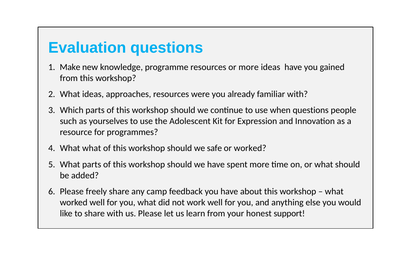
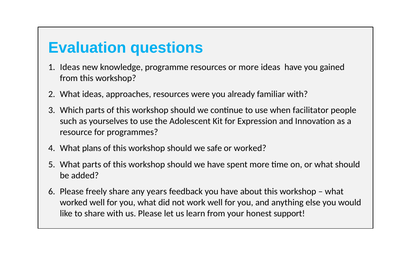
Make: Make -> Ideas (70, 67)
when questions: questions -> facilitator (311, 110)
What what: what -> plans (92, 148)
camp: camp -> years (157, 191)
